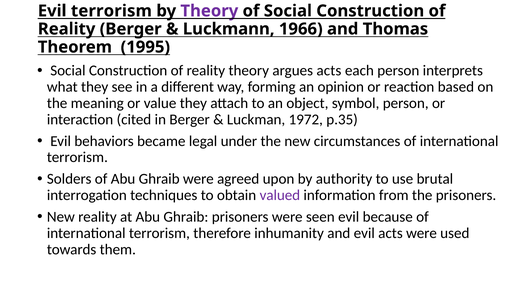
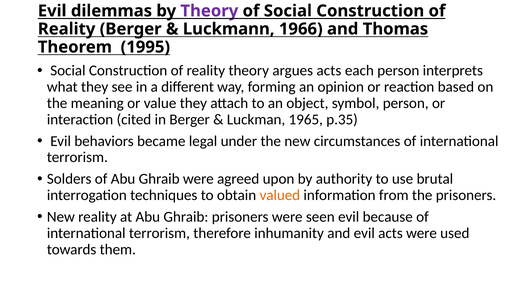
Evil terrorism: terrorism -> dilemmas (111, 11)
1972: 1972 -> 1965 (306, 119)
valued colour: purple -> orange (280, 195)
